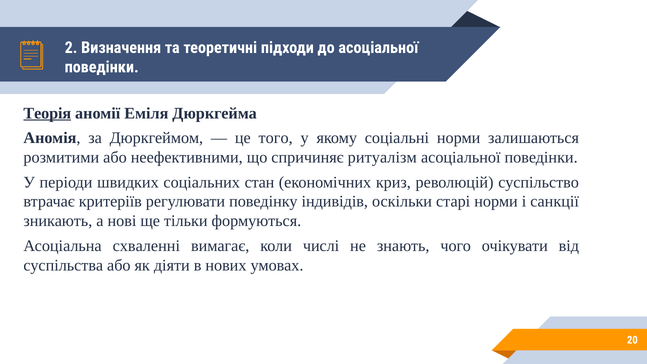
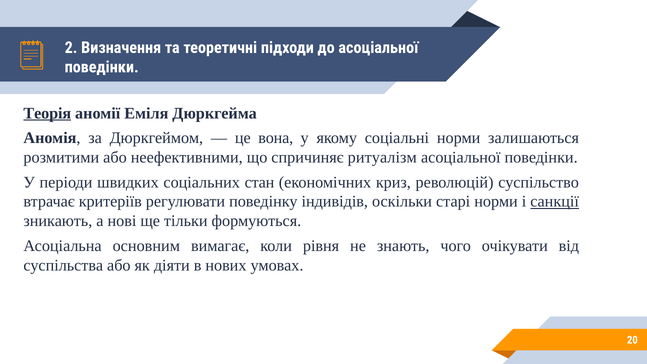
того: того -> вона (276, 138)
санкції underline: none -> present (555, 202)
схваленні: схваленні -> основним (146, 246)
числі: числі -> рівня (321, 246)
